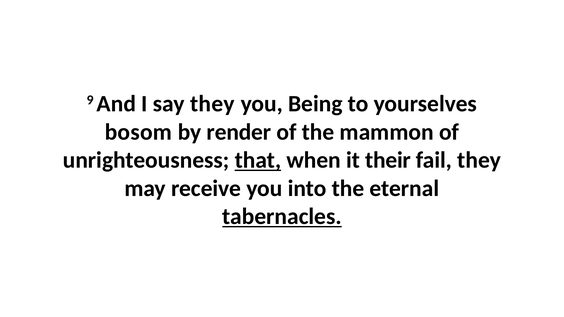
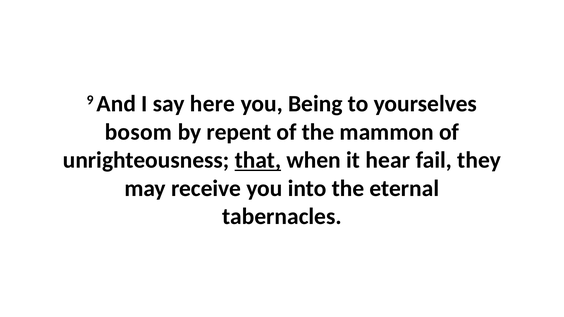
say they: they -> here (212, 104)
render: render -> repent (239, 132)
their: their -> hear (388, 160)
tabernacles underline: present -> none (282, 217)
